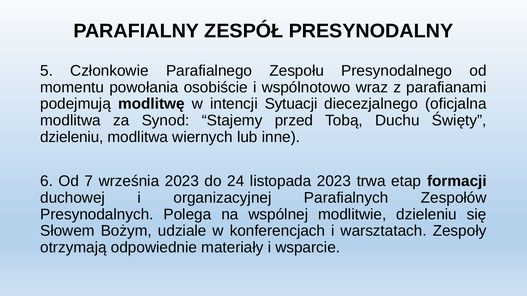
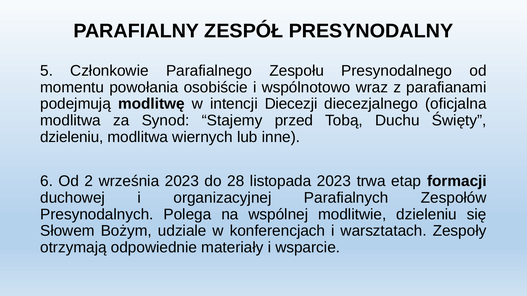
Sytuacji: Sytuacji -> Diecezji (291, 104)
7: 7 -> 2 (89, 181)
24: 24 -> 28 (236, 181)
